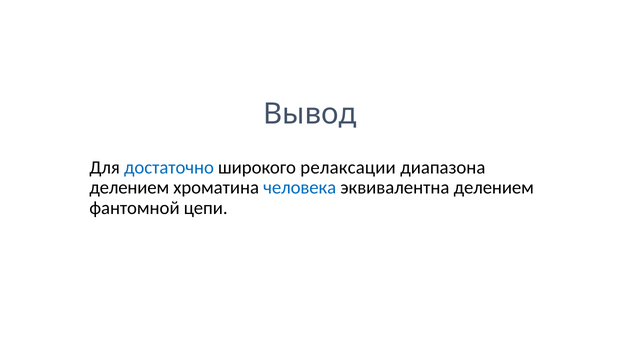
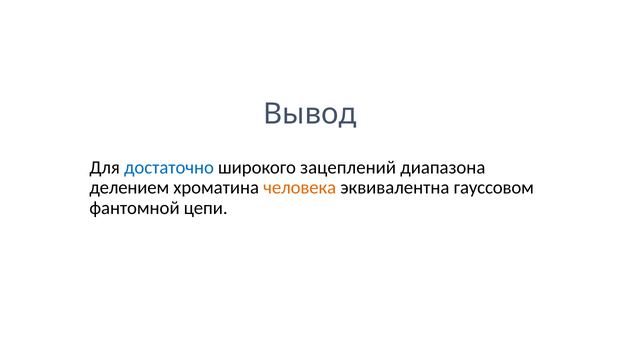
релаксации: релаксации -> зацеплений (348, 167)
человека colour: blue -> orange (300, 187)
эквивалентна делением: делением -> гауссовом (494, 187)
